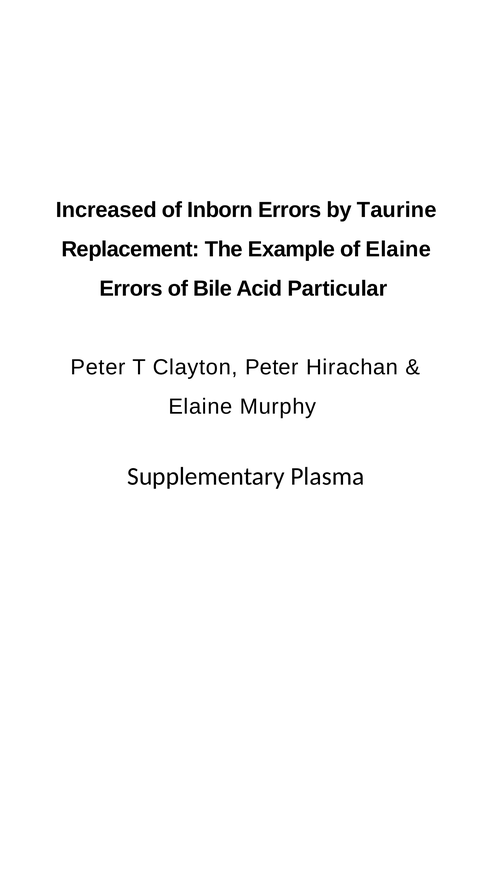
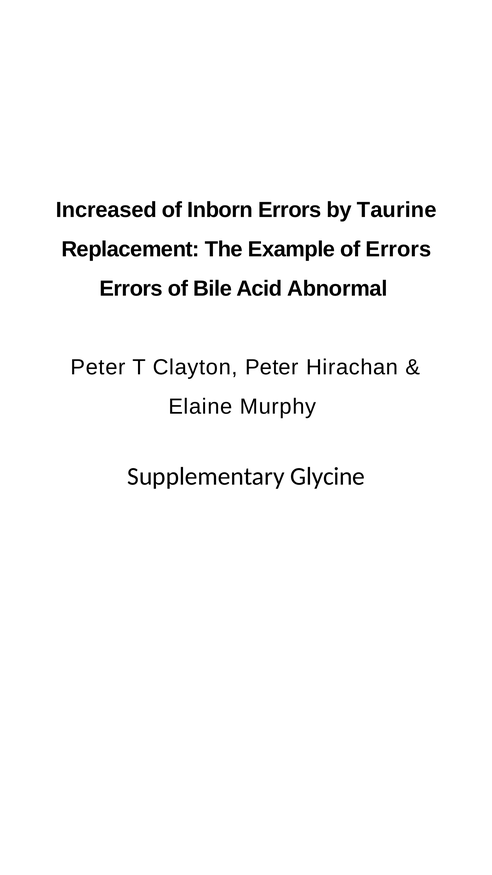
of Elaine: Elaine -> Errors (398, 249)
Particular: Particular -> Abnormal (337, 288)
Plasma: Plasma -> Glycine (328, 476)
